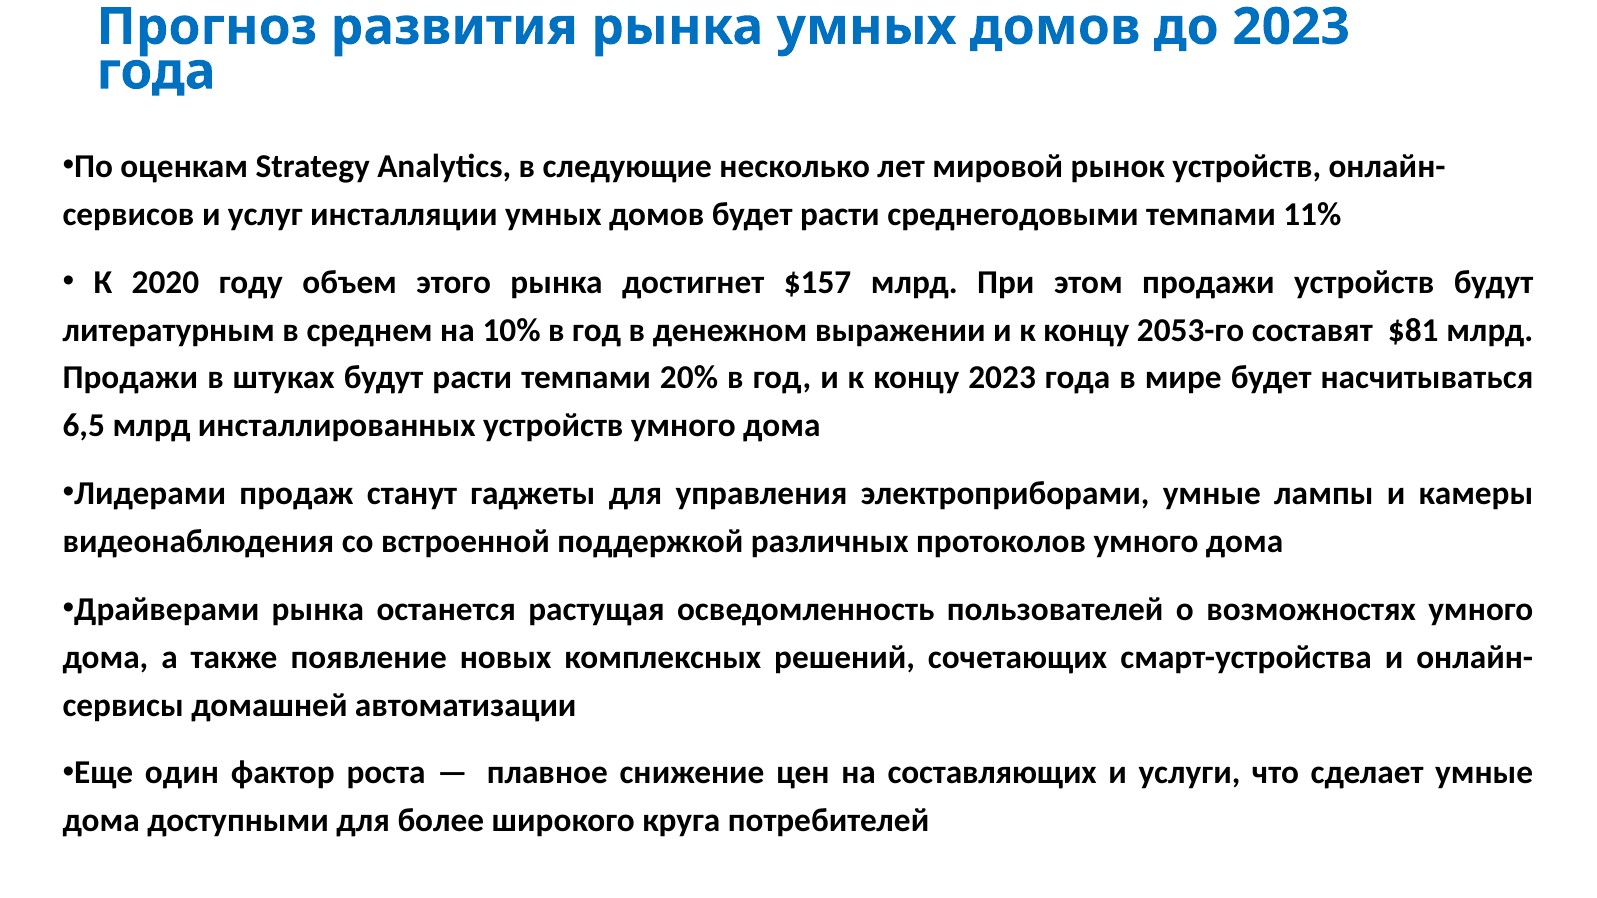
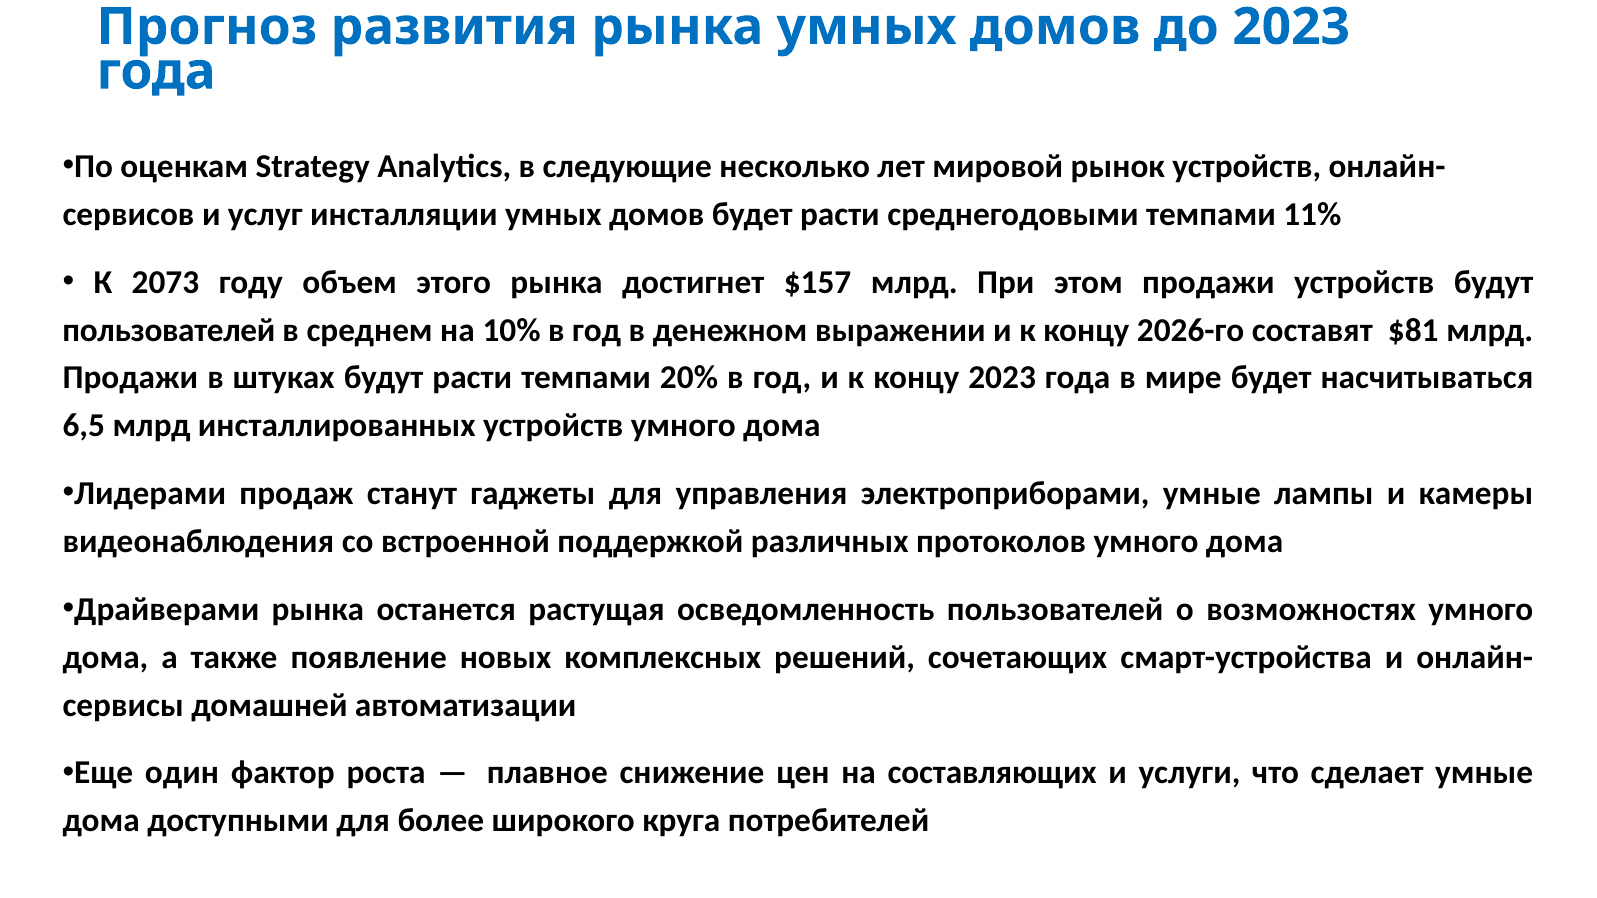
2020: 2020 -> 2073 (165, 282)
литературным: литературным -> пользователей (169, 330)
2053-го: 2053-го -> 2026-го (1191, 330)
